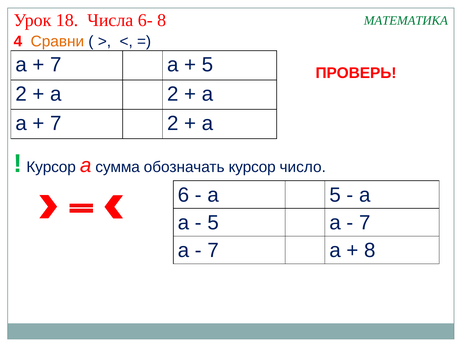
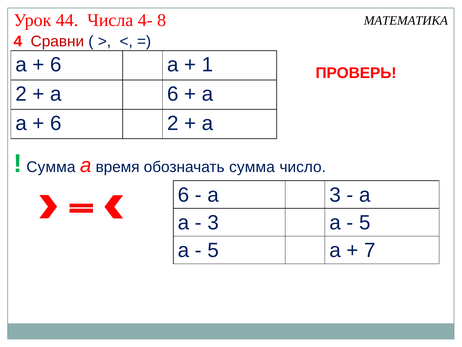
18: 18 -> 44 (67, 20)
6-: 6- -> 4- (145, 20)
МАТЕМАТИКА colour: green -> black (406, 20)
Сравни colour: orange -> red (57, 41)
7: 7 -> 6 (56, 65)
5: 5 -> 1 (208, 65)
а 2: 2 -> 6 (173, 94)
7: 7 -> 6 (56, 123)
Курсор: Курсор -> Сумма (51, 167)
сумма: сумма -> время (118, 167)
обозначать курсор: курсор -> сумма (252, 167)
а 5: 5 -> 3 (335, 195)
5: 5 -> 3 (213, 222)
7: 7 -> 5 (365, 222)
7: 7 -> 5 (213, 250)
8: 8 -> 7 (370, 250)
